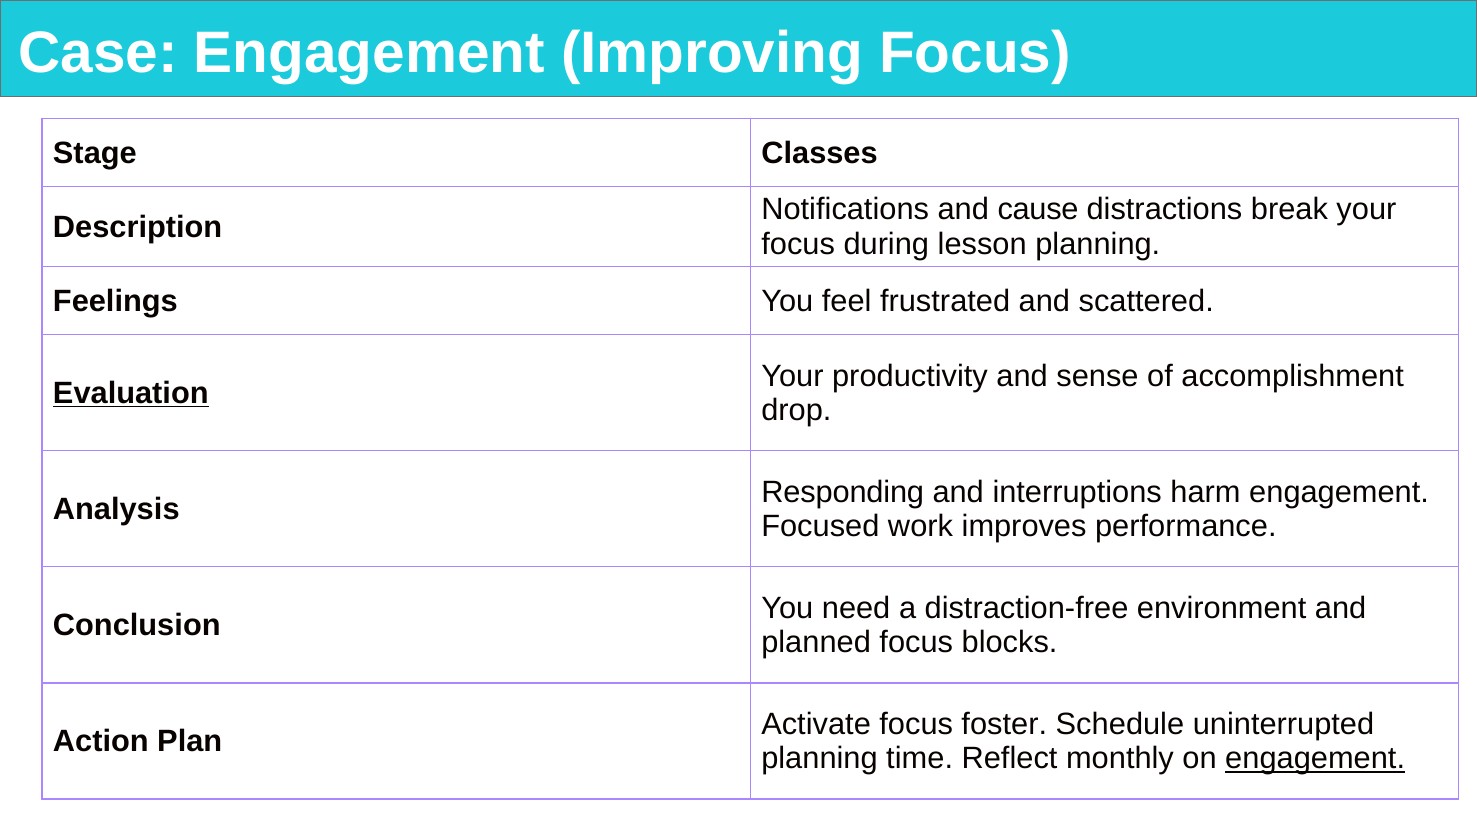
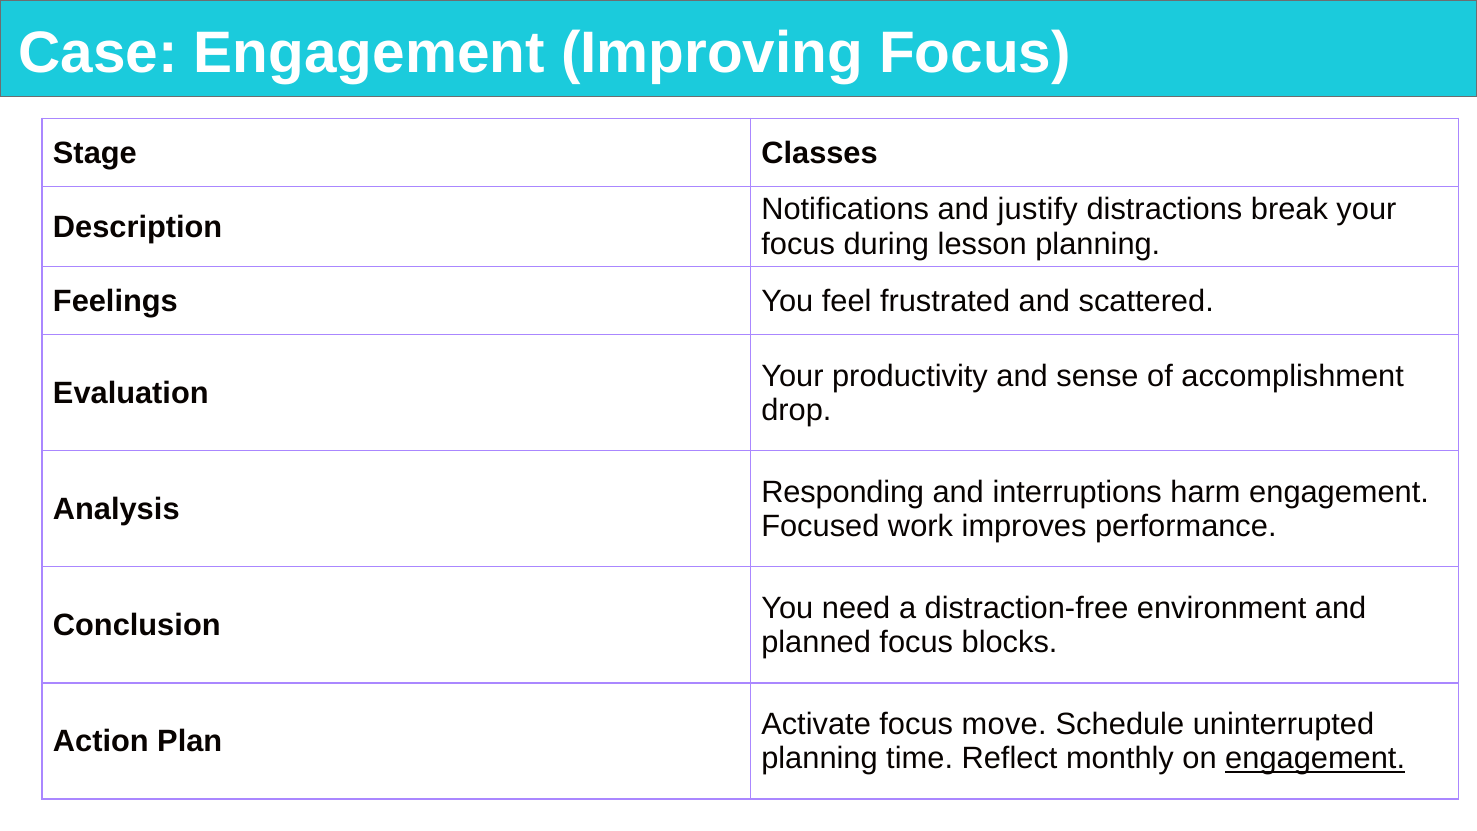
cause: cause -> justify (1038, 210)
Evaluation underline: present -> none (131, 393)
foster: foster -> move (1004, 724)
